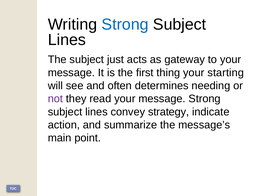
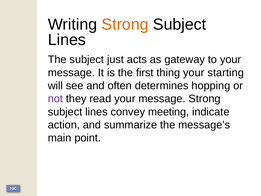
Strong colour: blue -> orange (125, 24)
needing: needing -> hopping (211, 86)
strategy: strategy -> meeting (169, 112)
